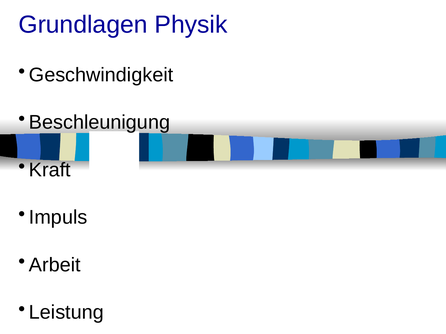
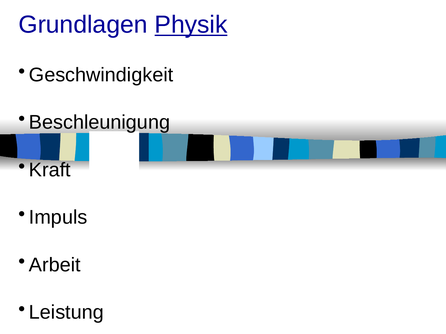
Physik underline: none -> present (191, 25)
